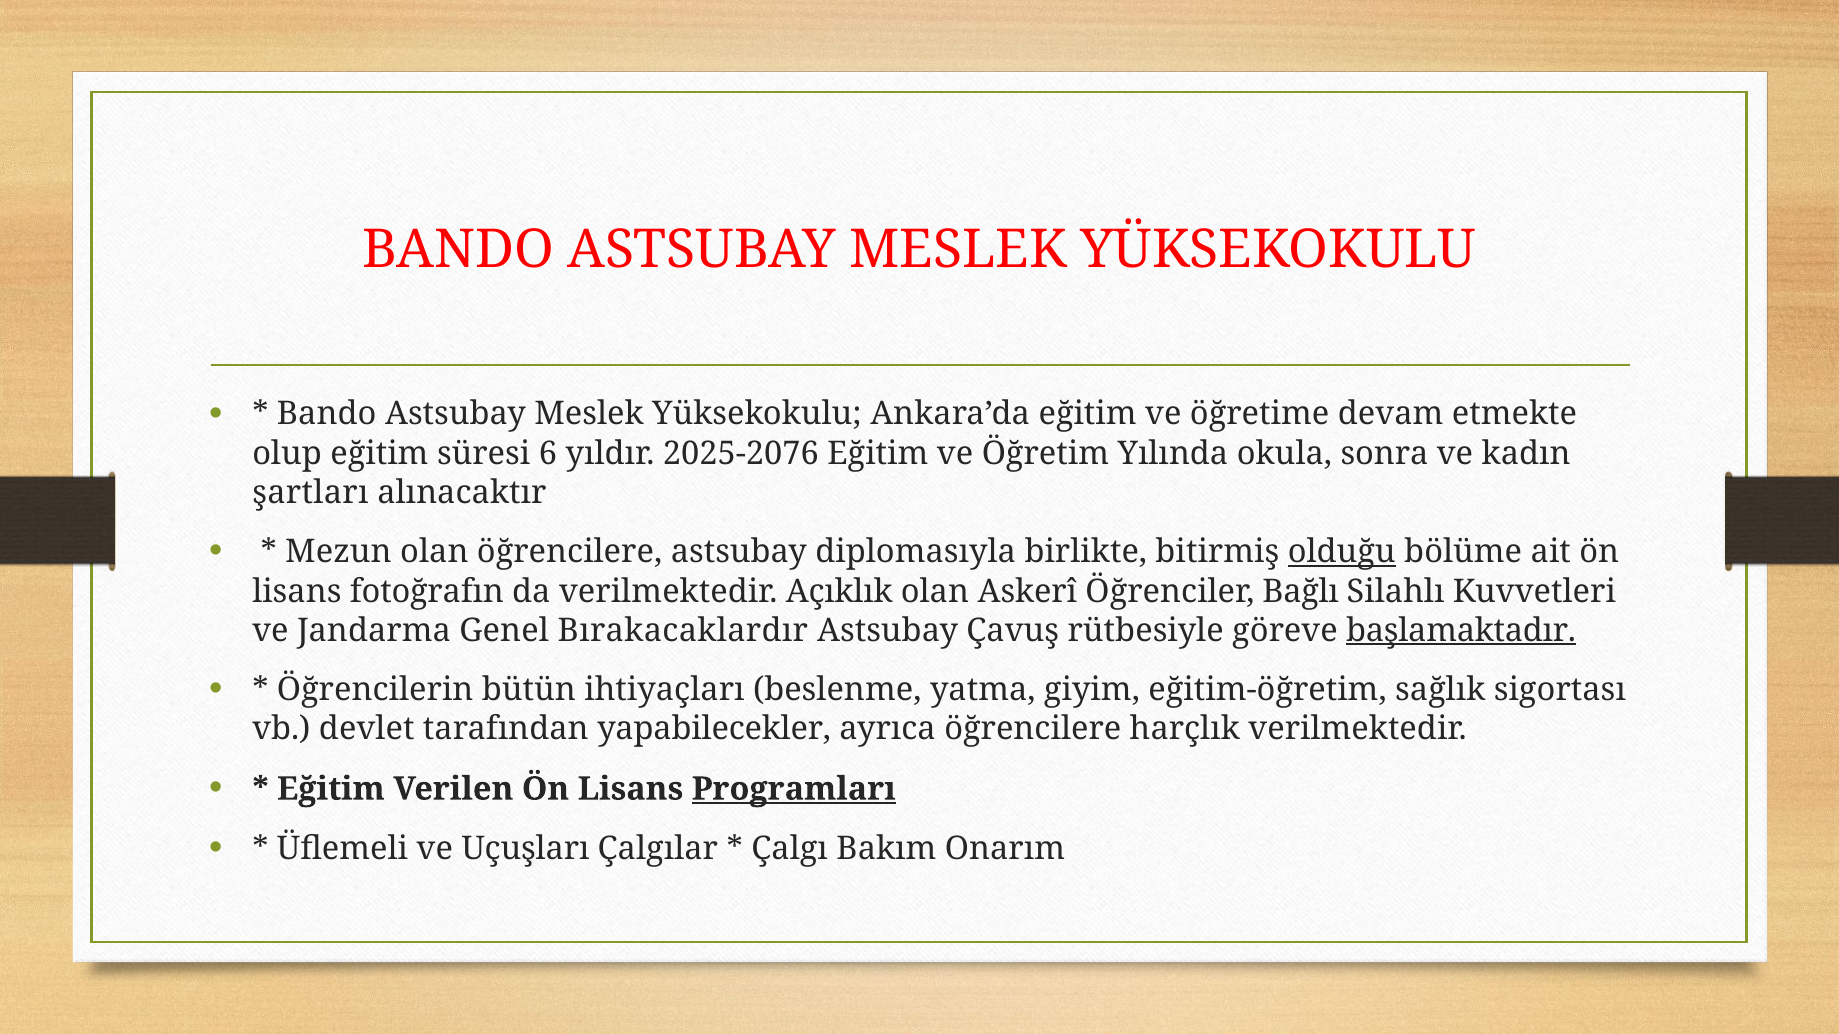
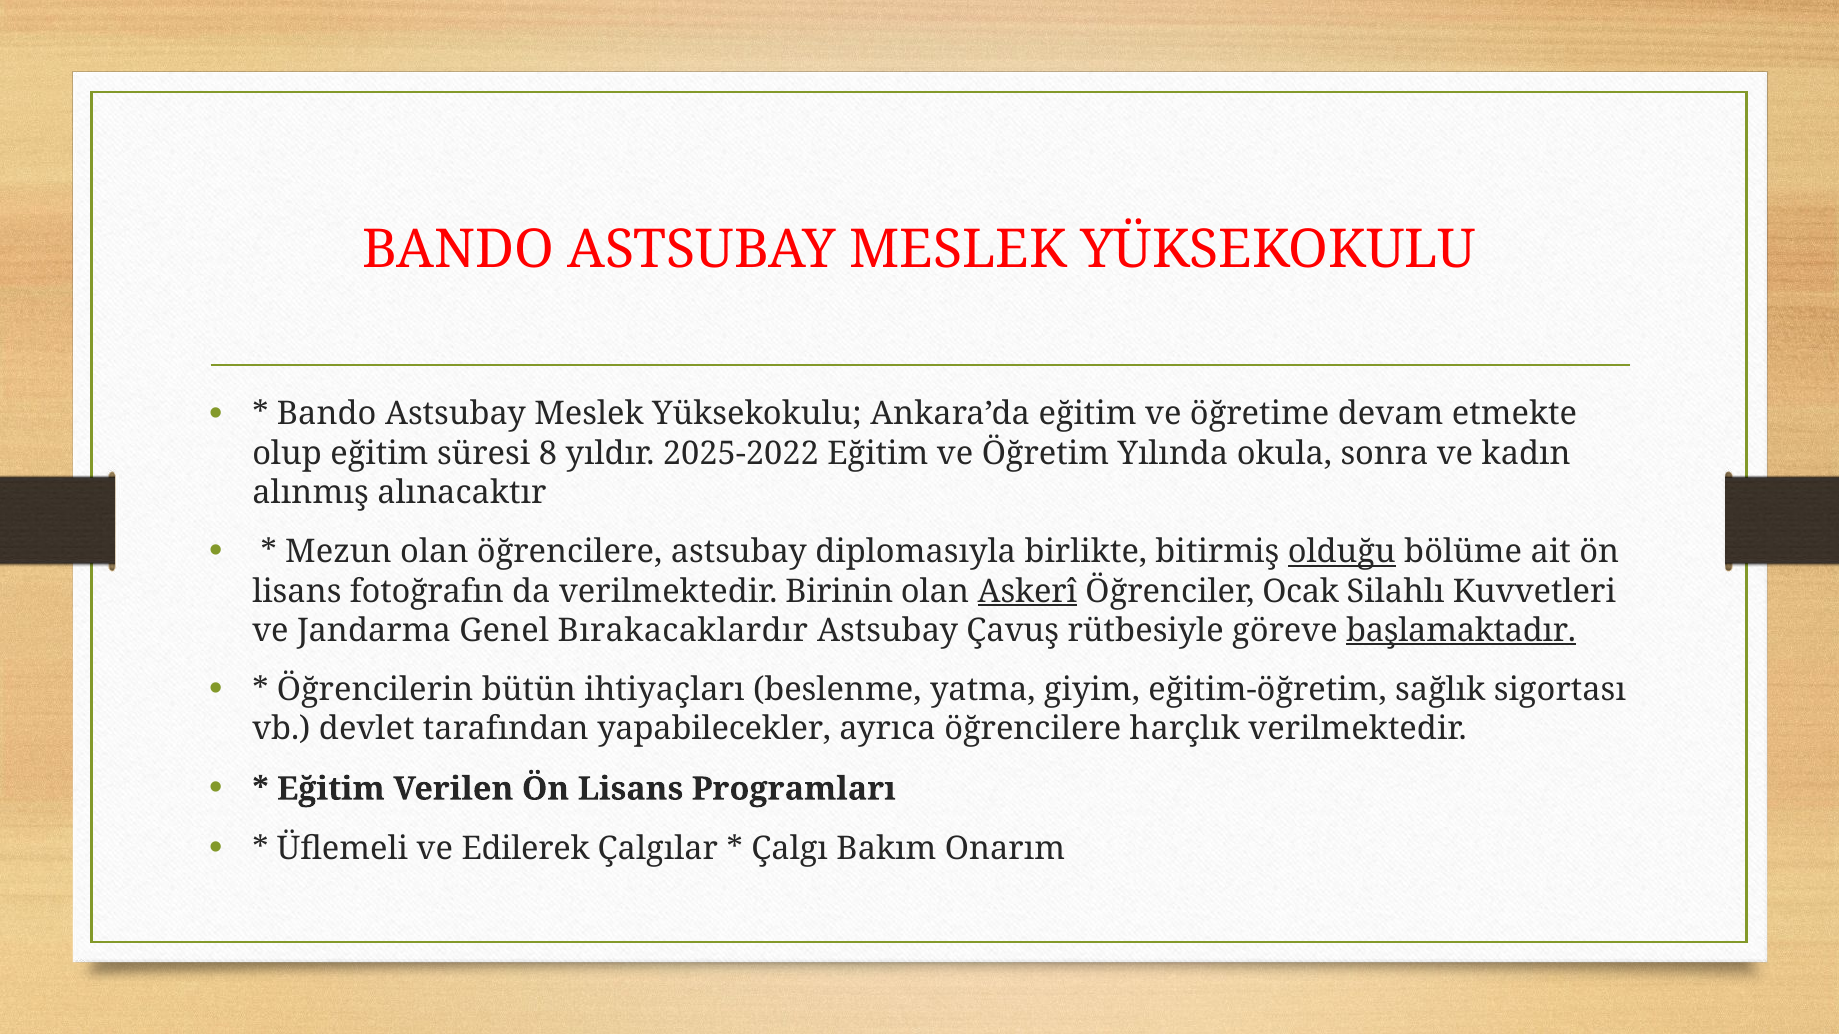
6: 6 -> 8 (548, 454)
2025-2076: 2025-2076 -> 2025-2022 (741, 454)
şartları: şartları -> alınmış (311, 493)
Açıklık: Açıklık -> Birinin (839, 591)
Askerî underline: none -> present (1027, 591)
Bağlı: Bağlı -> Ocak (1301, 591)
Programları underline: present -> none (794, 789)
Uçuşları: Uçuşları -> Edilerek (526, 849)
